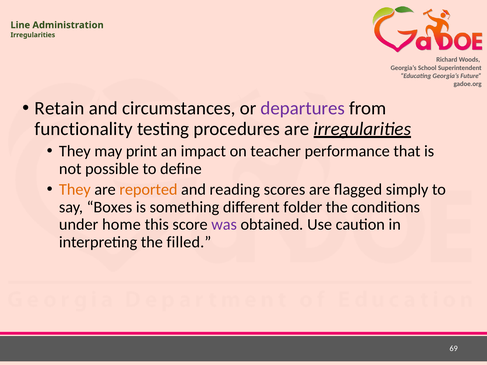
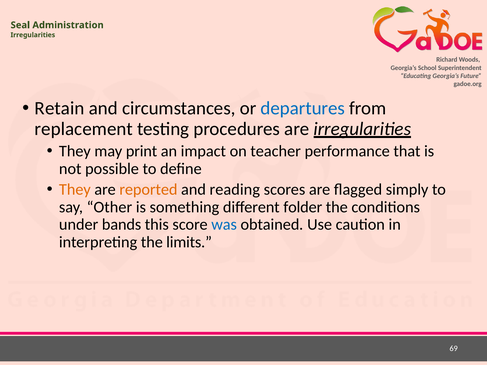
Line: Line -> Seal (20, 25)
departures colour: purple -> blue (303, 108)
functionality: functionality -> replacement (84, 129)
Boxes: Boxes -> Other (109, 207)
home: home -> bands (122, 225)
was colour: purple -> blue (224, 225)
filled: filled -> limits (189, 242)
